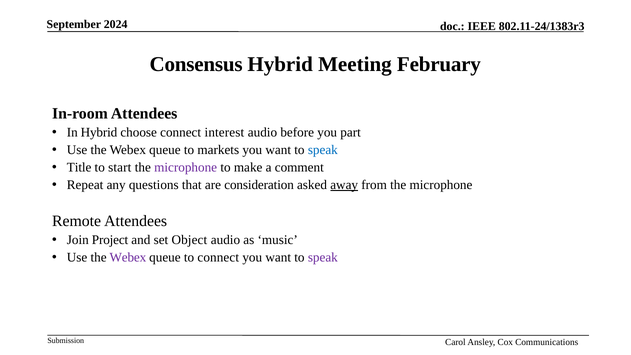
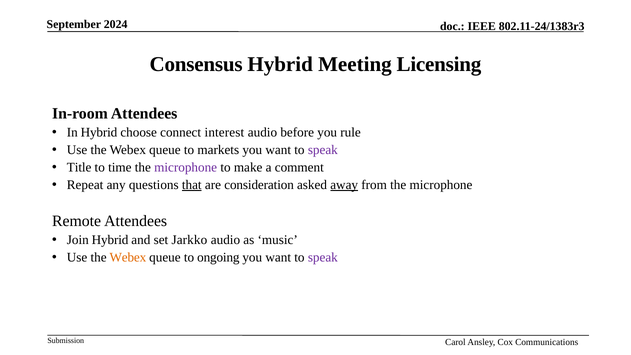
February: February -> Licensing (439, 65)
part: part -> rule (351, 132)
speak colour: blue -> purple (323, 150)
start: start -> time (120, 167)
that underline: none -> present (192, 185)
Join Project: Project -> Hybrid (110, 240)
Object: Object -> Jarkko (189, 240)
Webex colour: purple -> orange (128, 258)
to connect: connect -> ongoing (218, 258)
